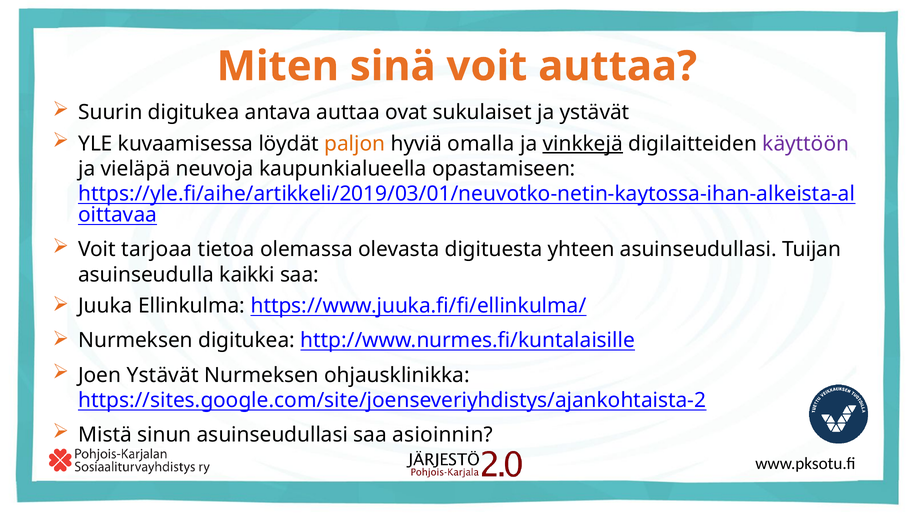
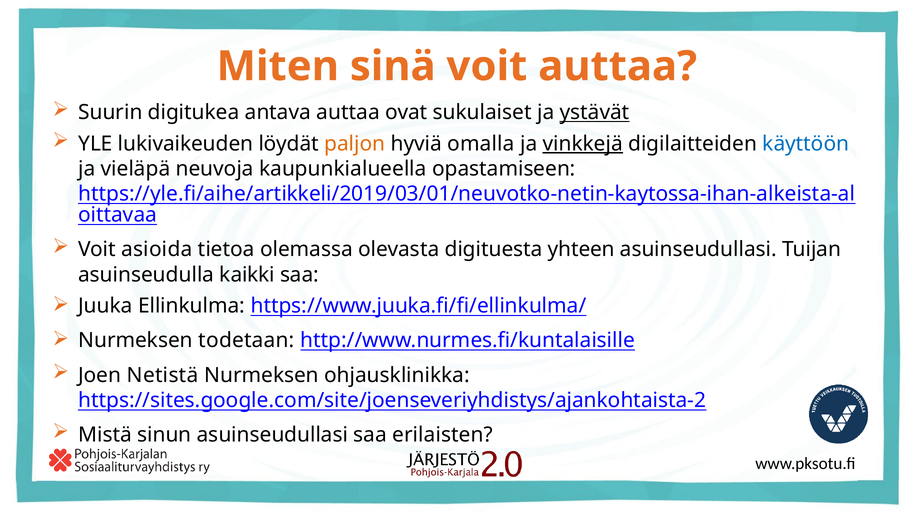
ystävät underline: none -> present (595, 113)
kuvaamisessa: kuvaamisessa -> lukivaikeuden (186, 144)
käyttöön colour: purple -> blue (806, 144)
tarjoaa: tarjoaa -> asioida (157, 250)
Nurmeksen digitukea: digitukea -> todetaan (246, 341)
Joen Ystävät: Ystävät -> Netistä (163, 375)
asioinnin: asioinnin -> erilaisten (443, 435)
